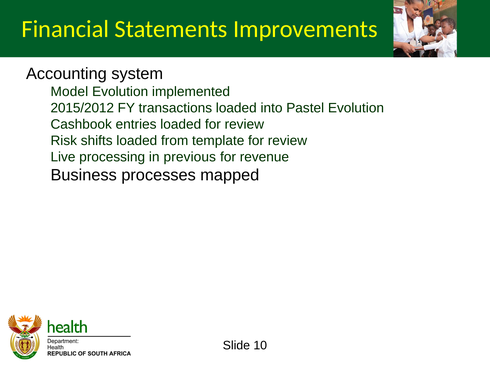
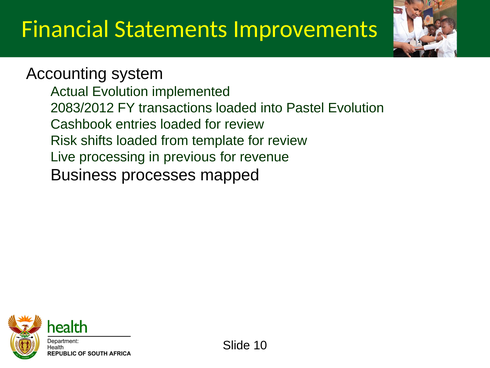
Model: Model -> Actual (69, 91)
2015/2012: 2015/2012 -> 2083/2012 (82, 108)
